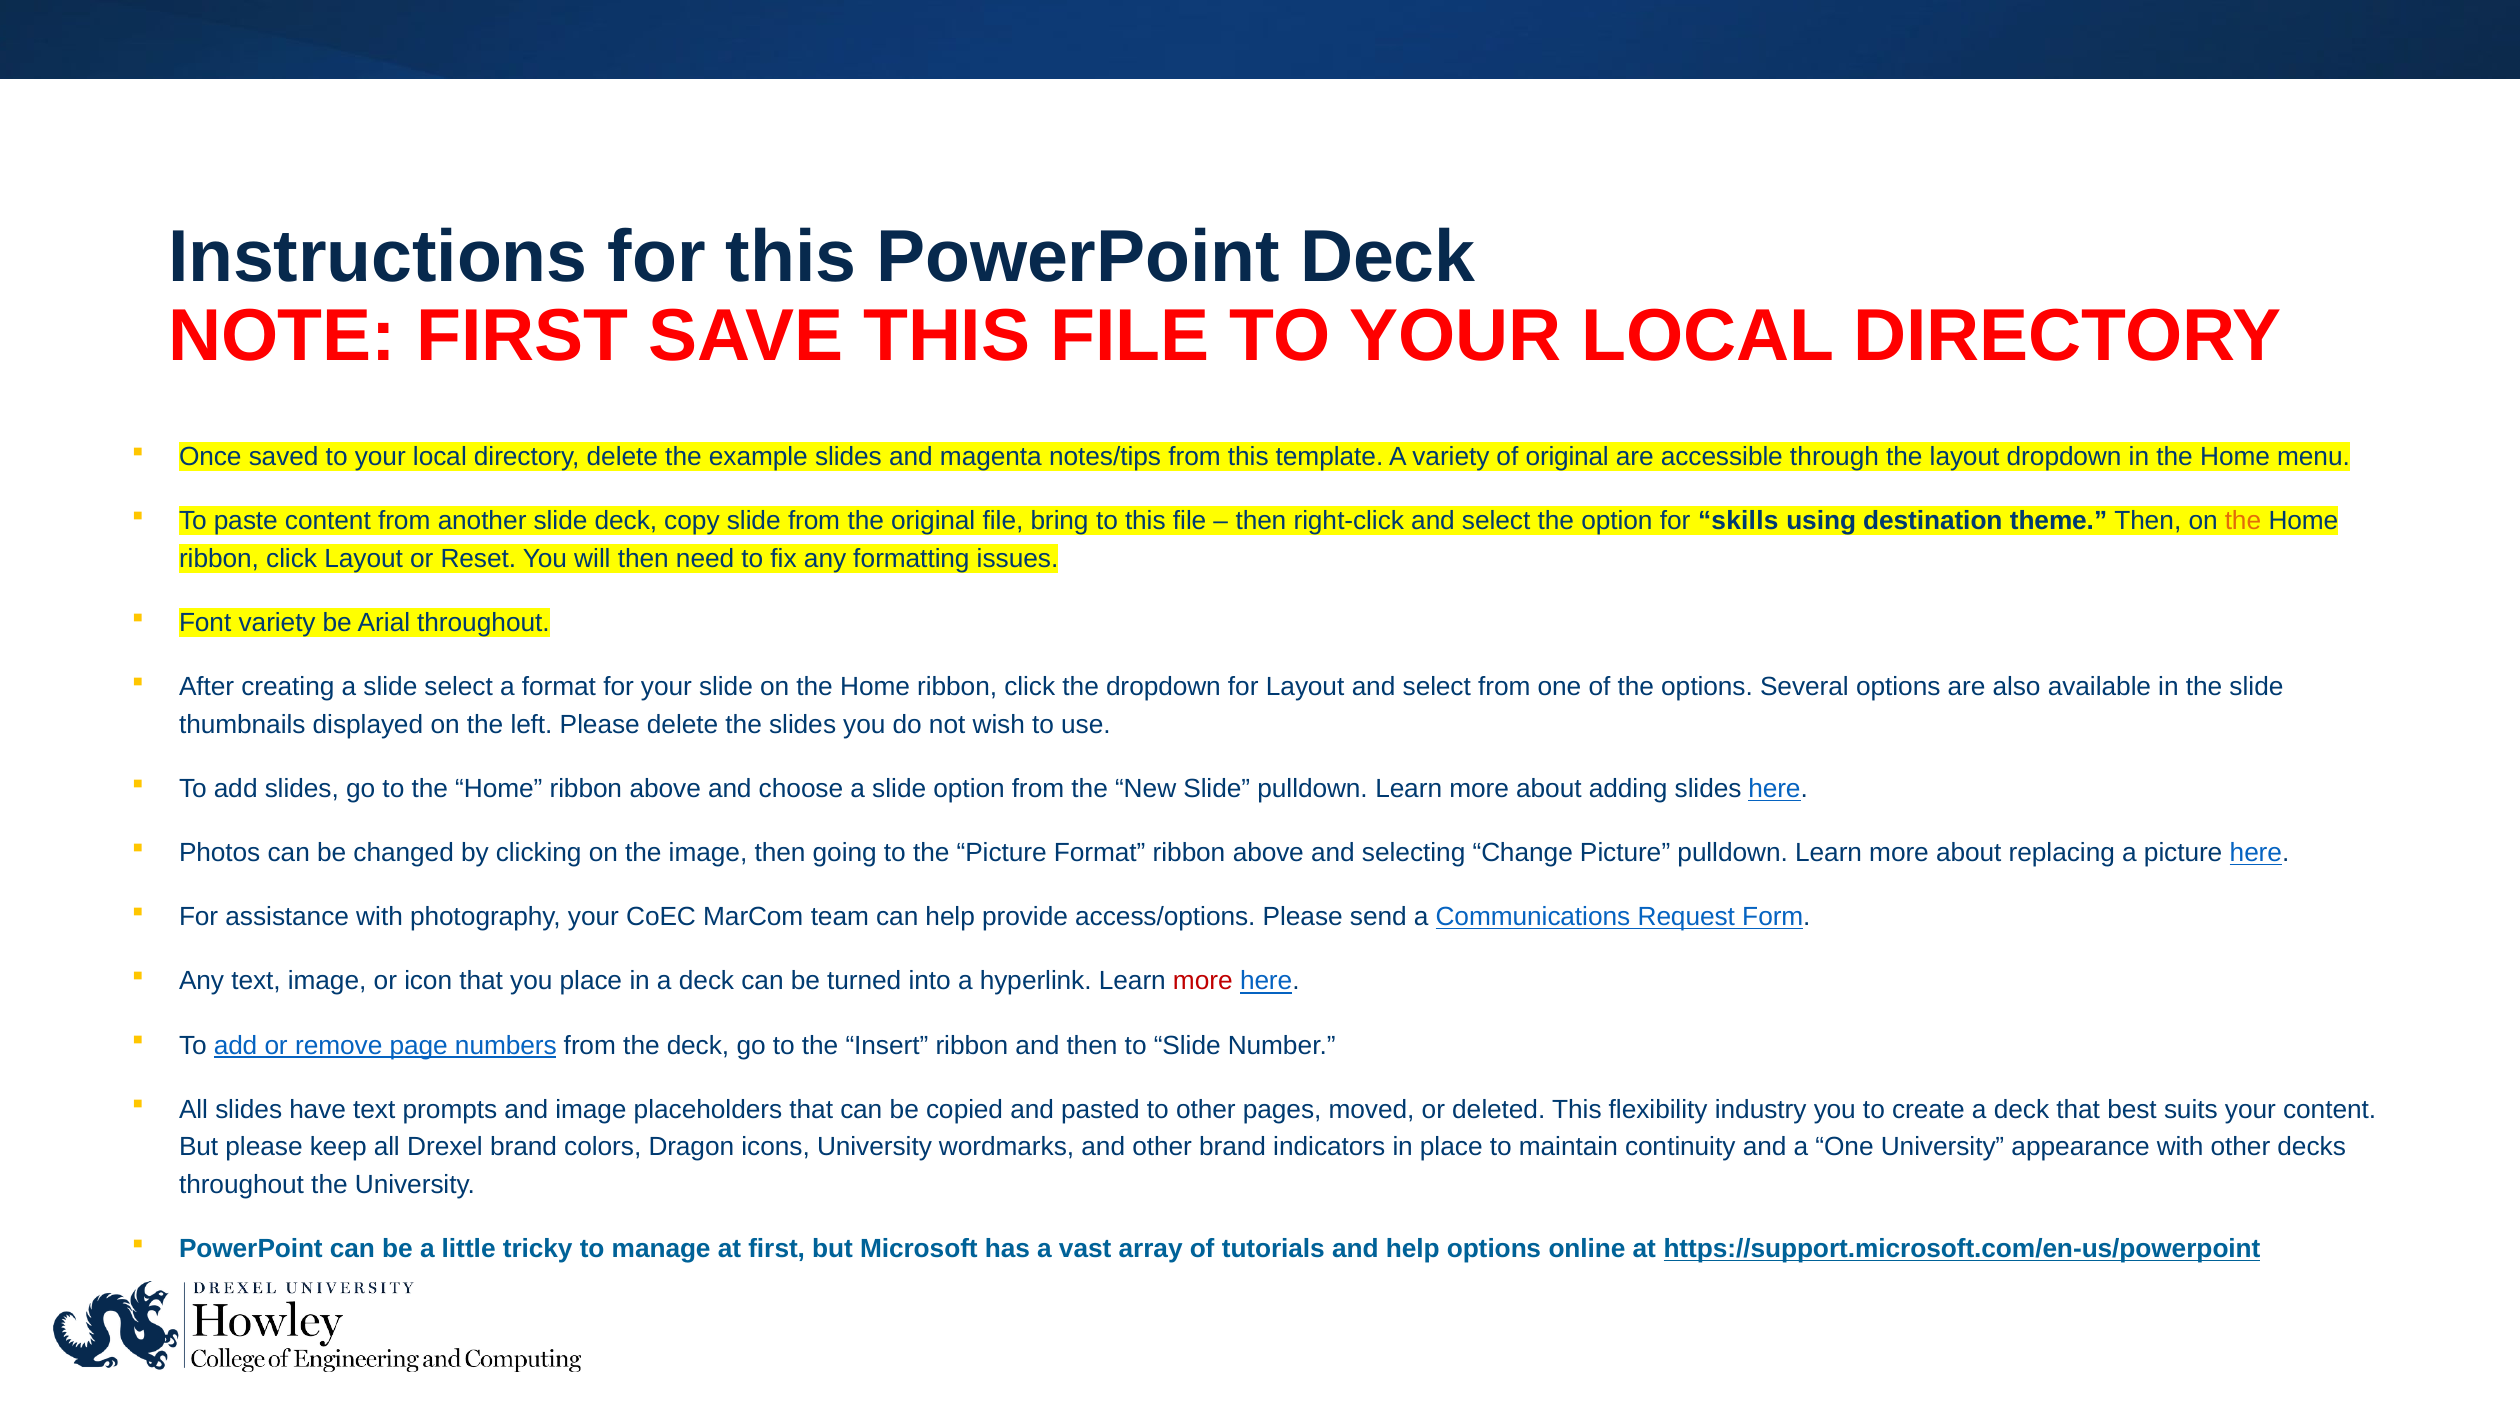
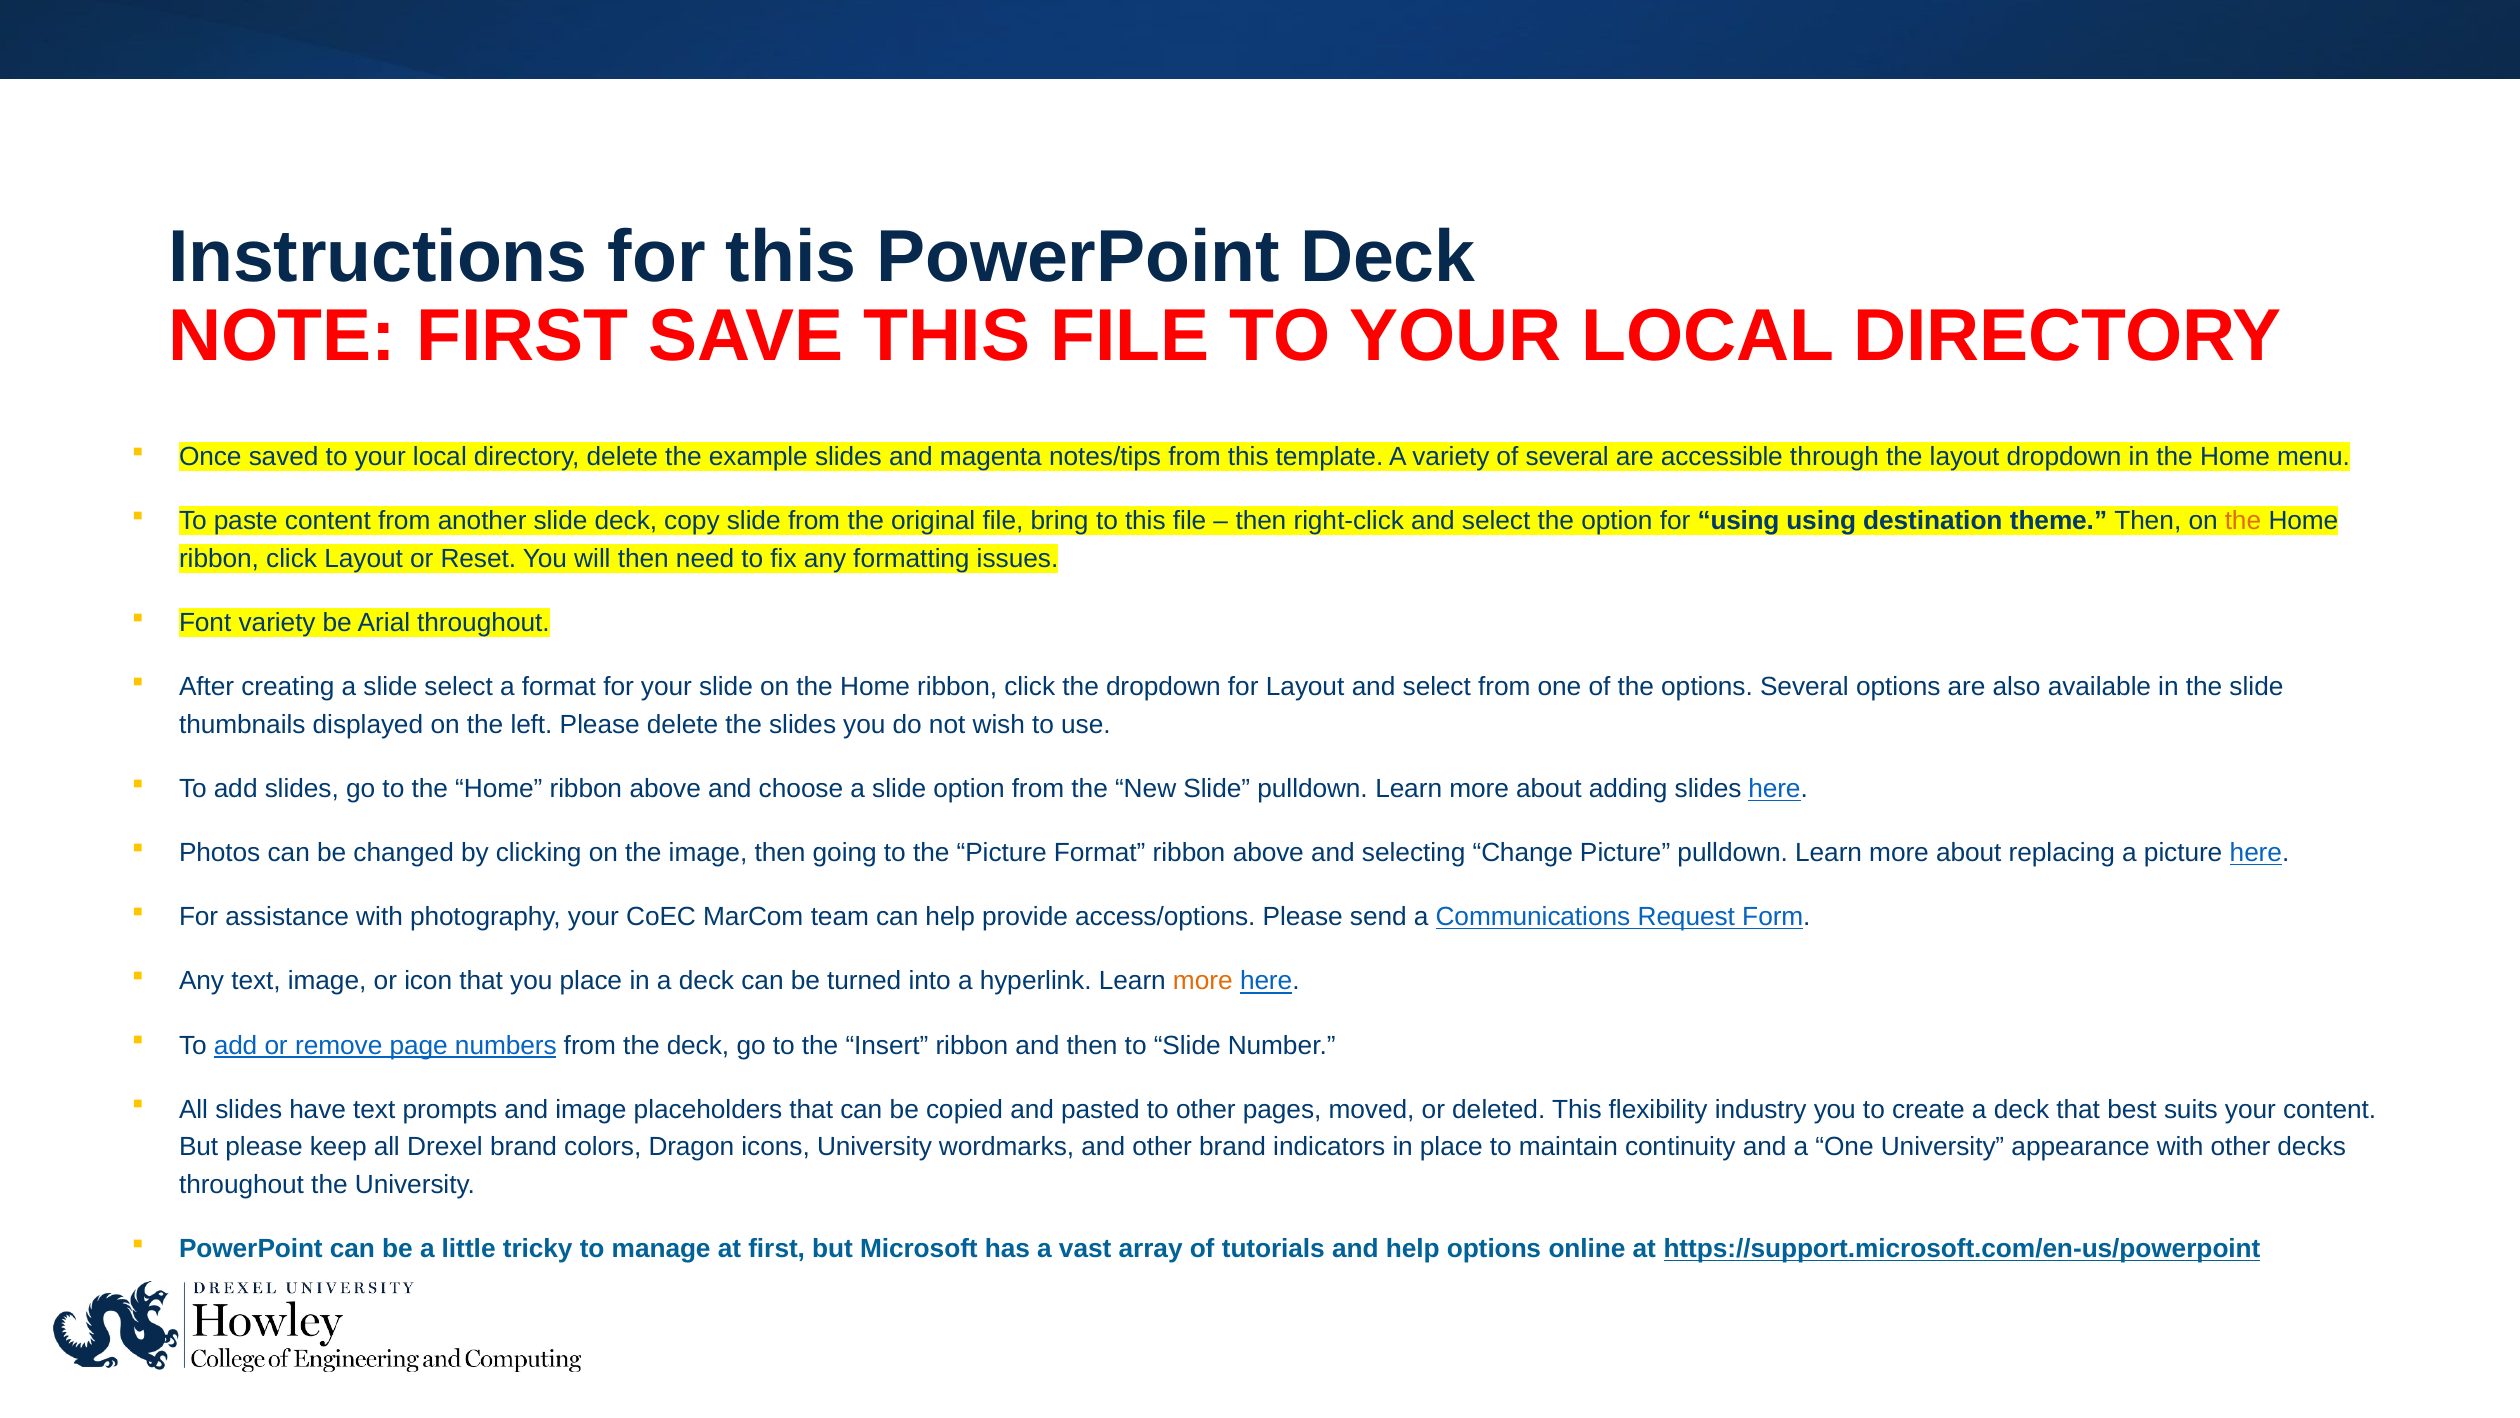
of original: original -> several (1567, 457)
for skills: skills -> using (1739, 521)
more colour: red -> orange (1203, 981)
